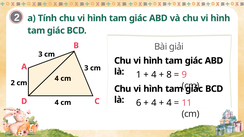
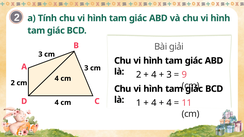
là 1: 1 -> 2 (139, 75)
8: 8 -> 3 (169, 75)
6: 6 -> 1 (139, 103)
